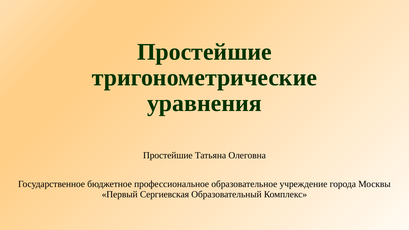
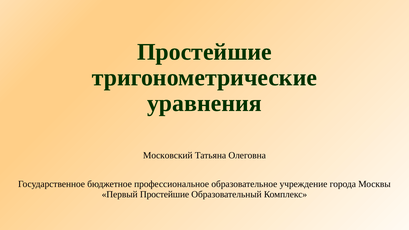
Простейшие: Простейшие -> Московский (168, 155)
Первый Сергиевская: Сергиевская -> Простейшие (165, 194)
